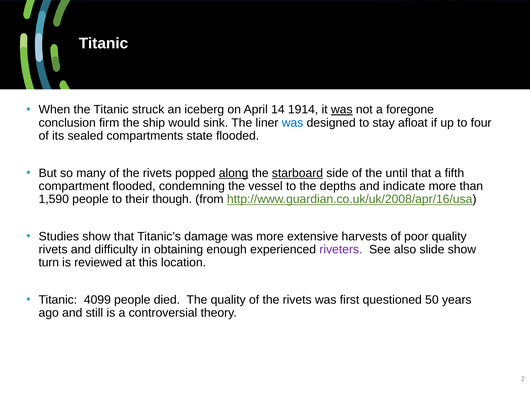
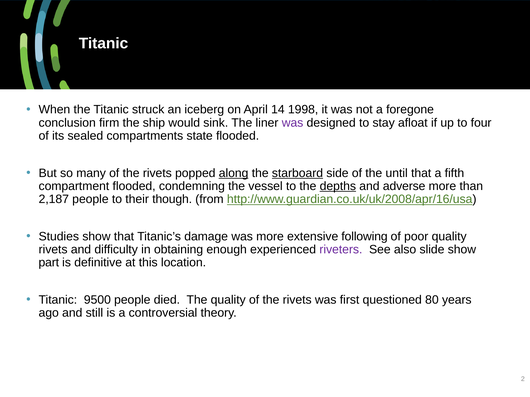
1914: 1914 -> 1998 (303, 110)
was underline: present -> none (342, 110)
was colour: blue -> purple (293, 123)
depths underline: none -> present (338, 186)
indicate: indicate -> adverse (404, 186)
1,590: 1,590 -> 2,187 (54, 199)
harvests: harvests -> following (365, 237)
turn: turn -> part (49, 263)
reviewed: reviewed -> definitive (98, 263)
4099: 4099 -> 9500 (97, 300)
50: 50 -> 80 (432, 300)
